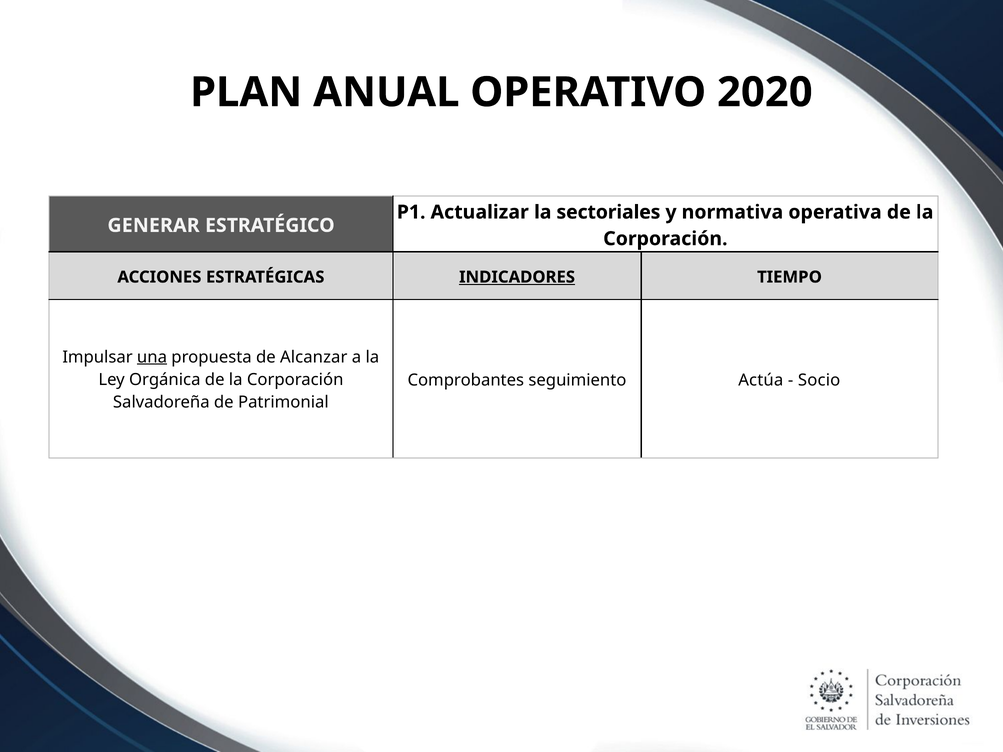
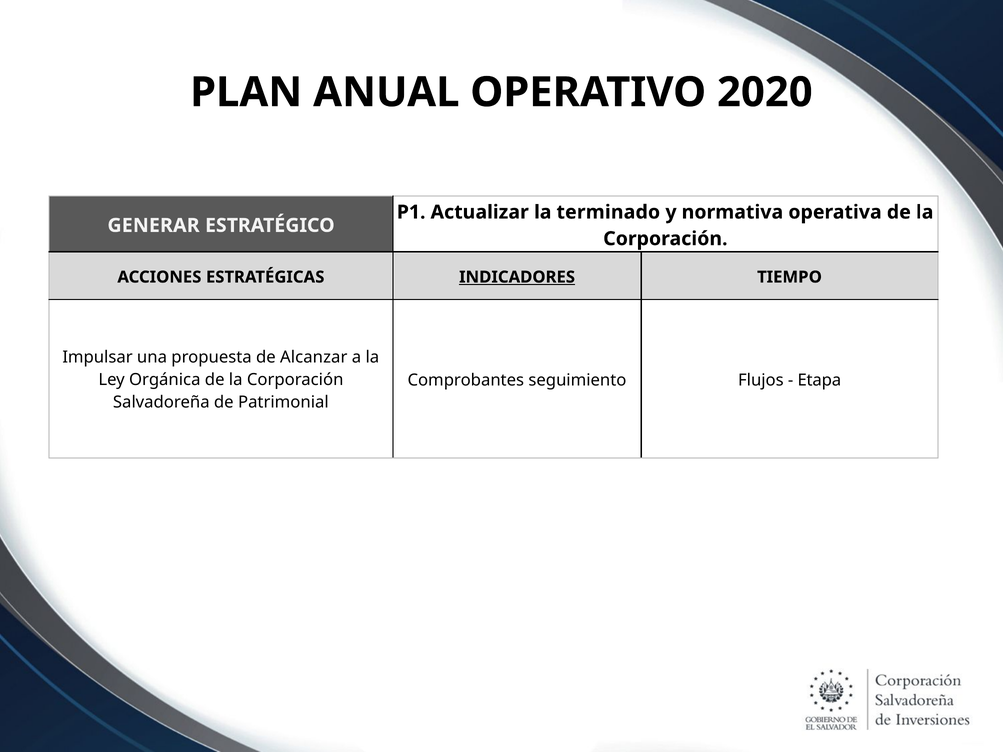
sectoriales: sectoriales -> terminado (608, 212)
una underline: present -> none (152, 357)
Actúa: Actúa -> Flujos (761, 380)
Socio: Socio -> Etapa (819, 380)
